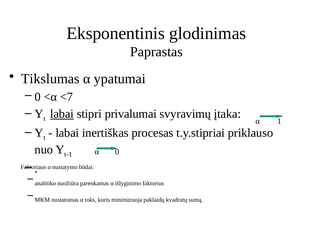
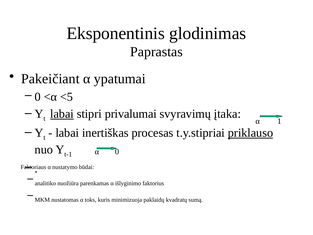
Tikslumas: Tikslumas -> Pakeičiant (50, 79)
<7: <7 -> <5 (67, 97)
priklauso underline: none -> present (250, 133)
